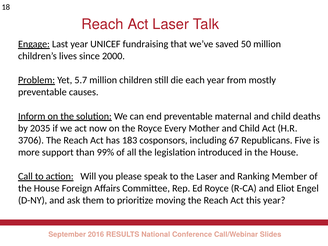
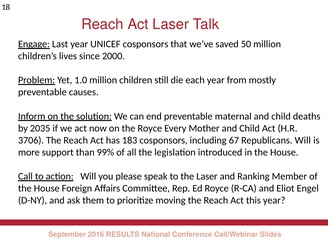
UNICEF fundraising: fundraising -> cosponsors (146, 44)
5.7: 5.7 -> 1.0 (81, 80)
Republicans Five: Five -> Will (303, 140)
